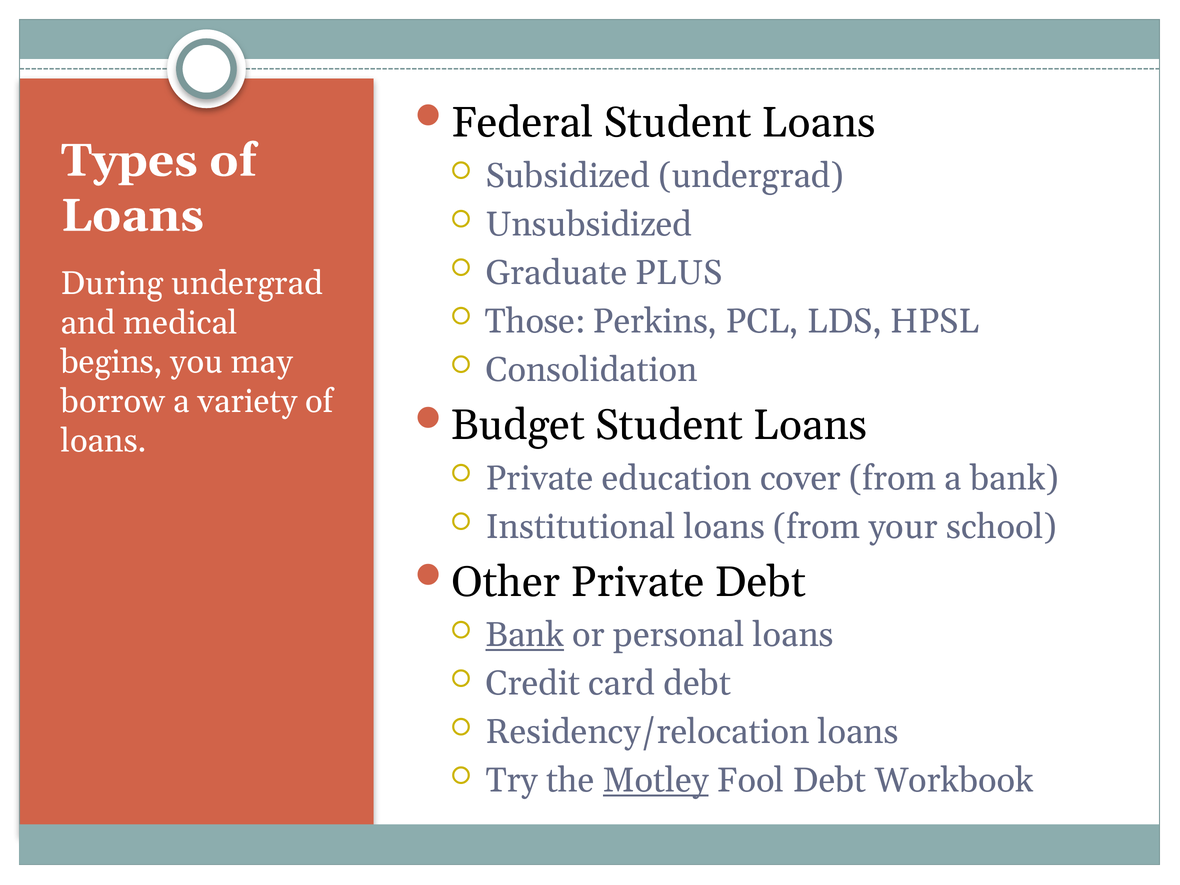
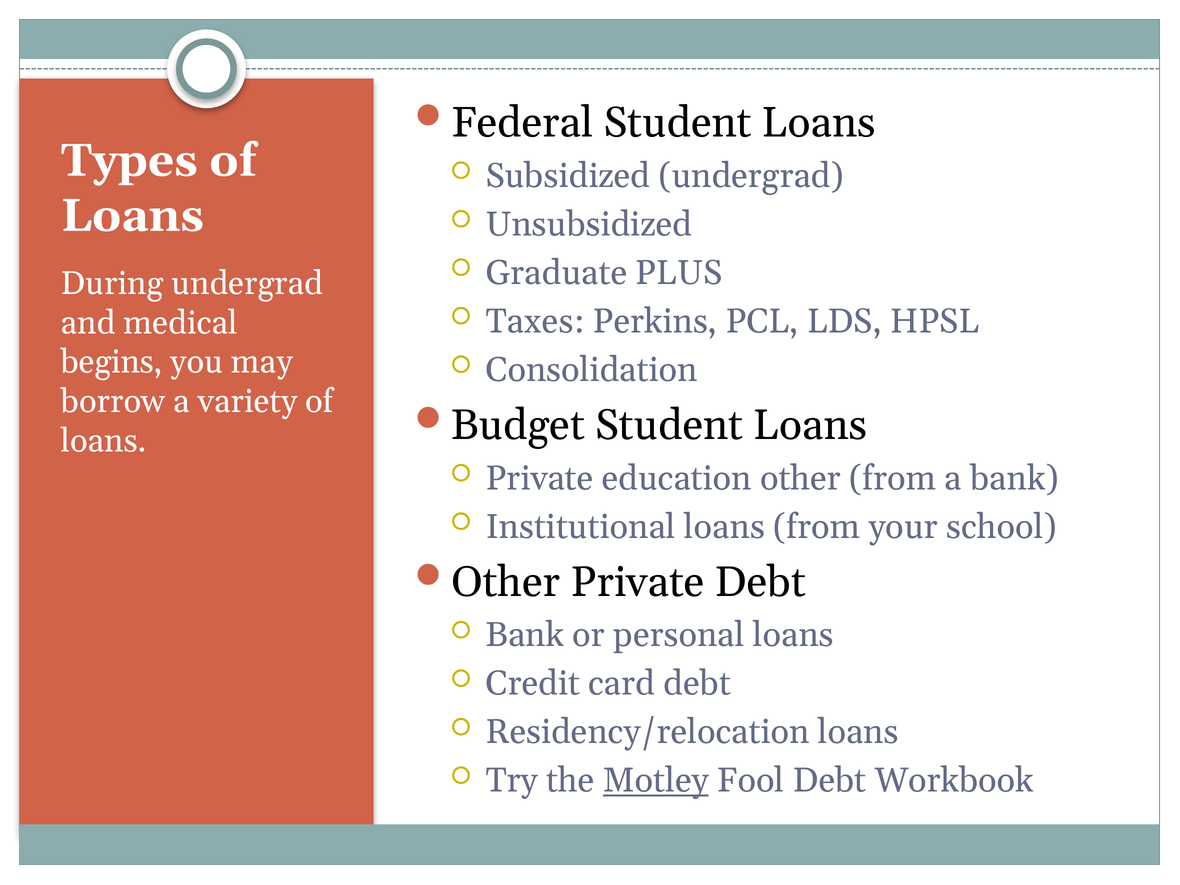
Those: Those -> Taxes (535, 321)
education cover: cover -> other (800, 478)
Bank underline: present -> none (525, 635)
